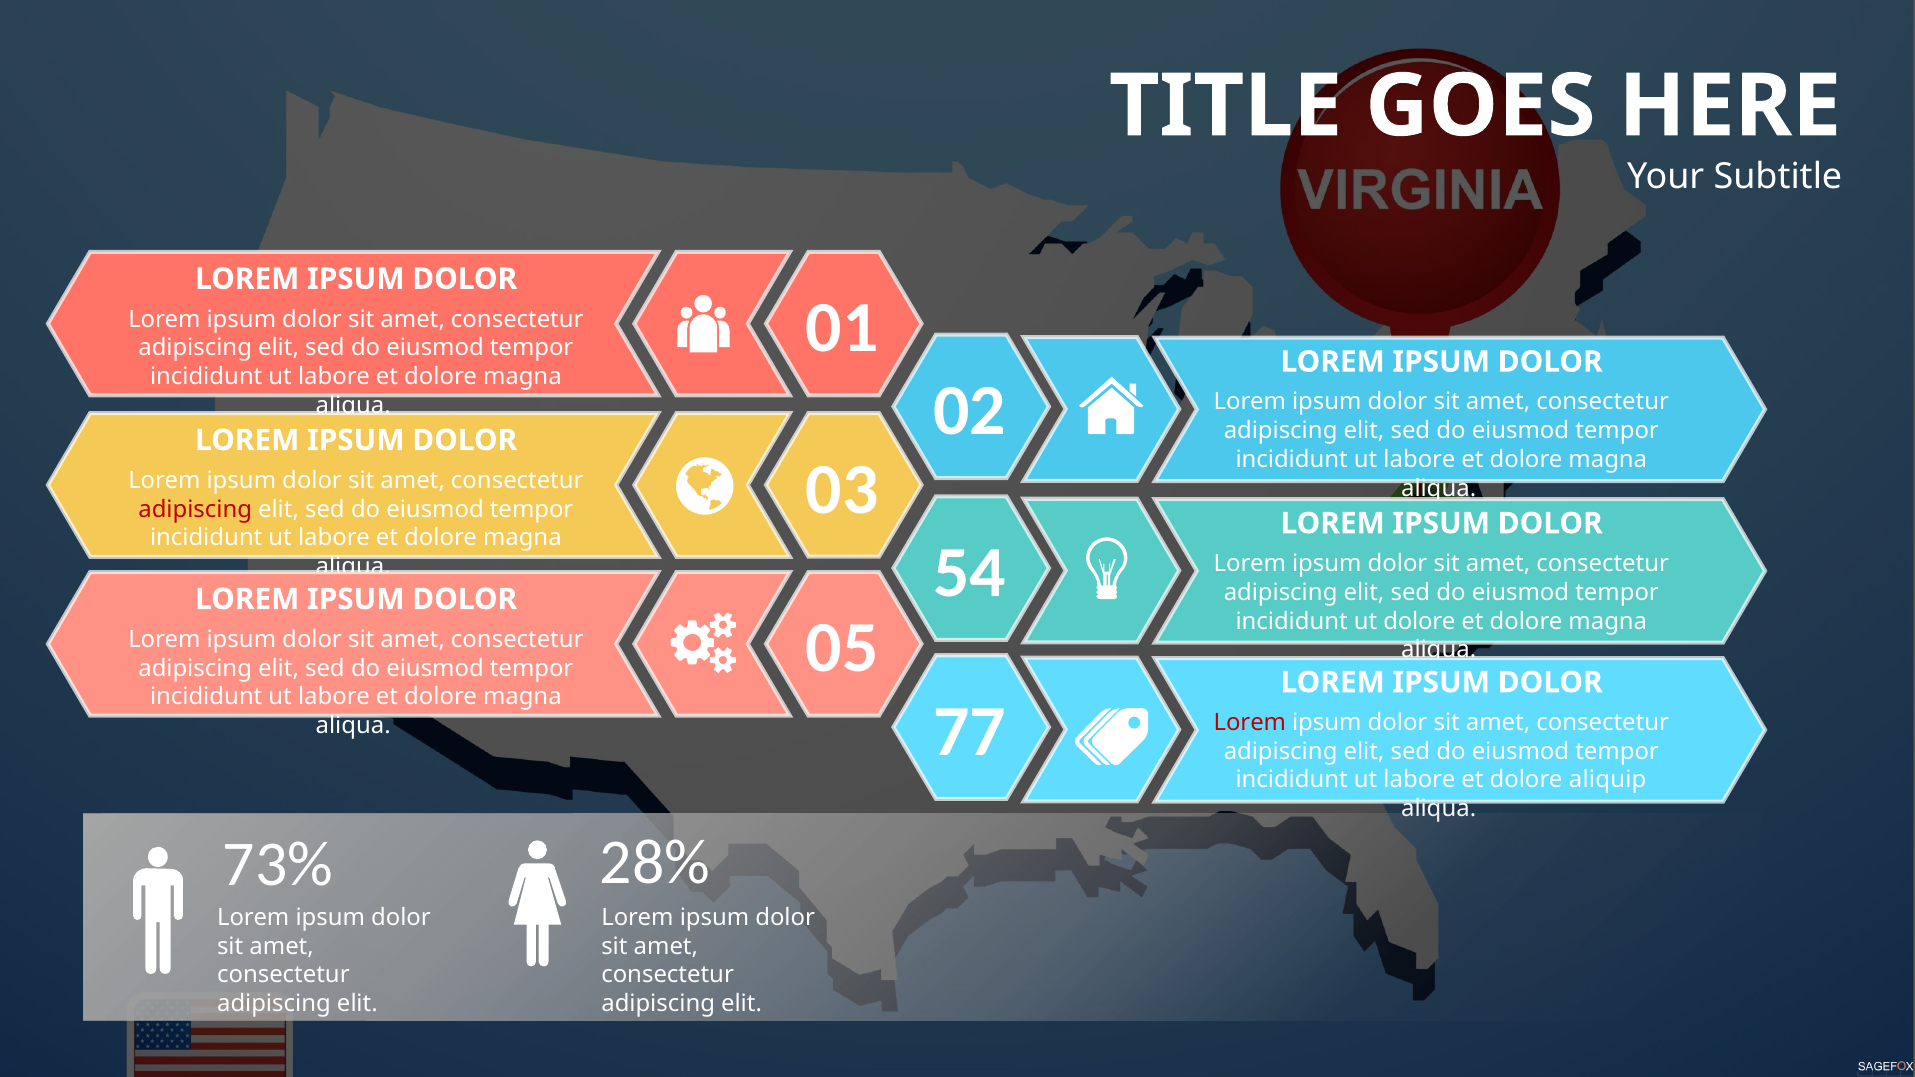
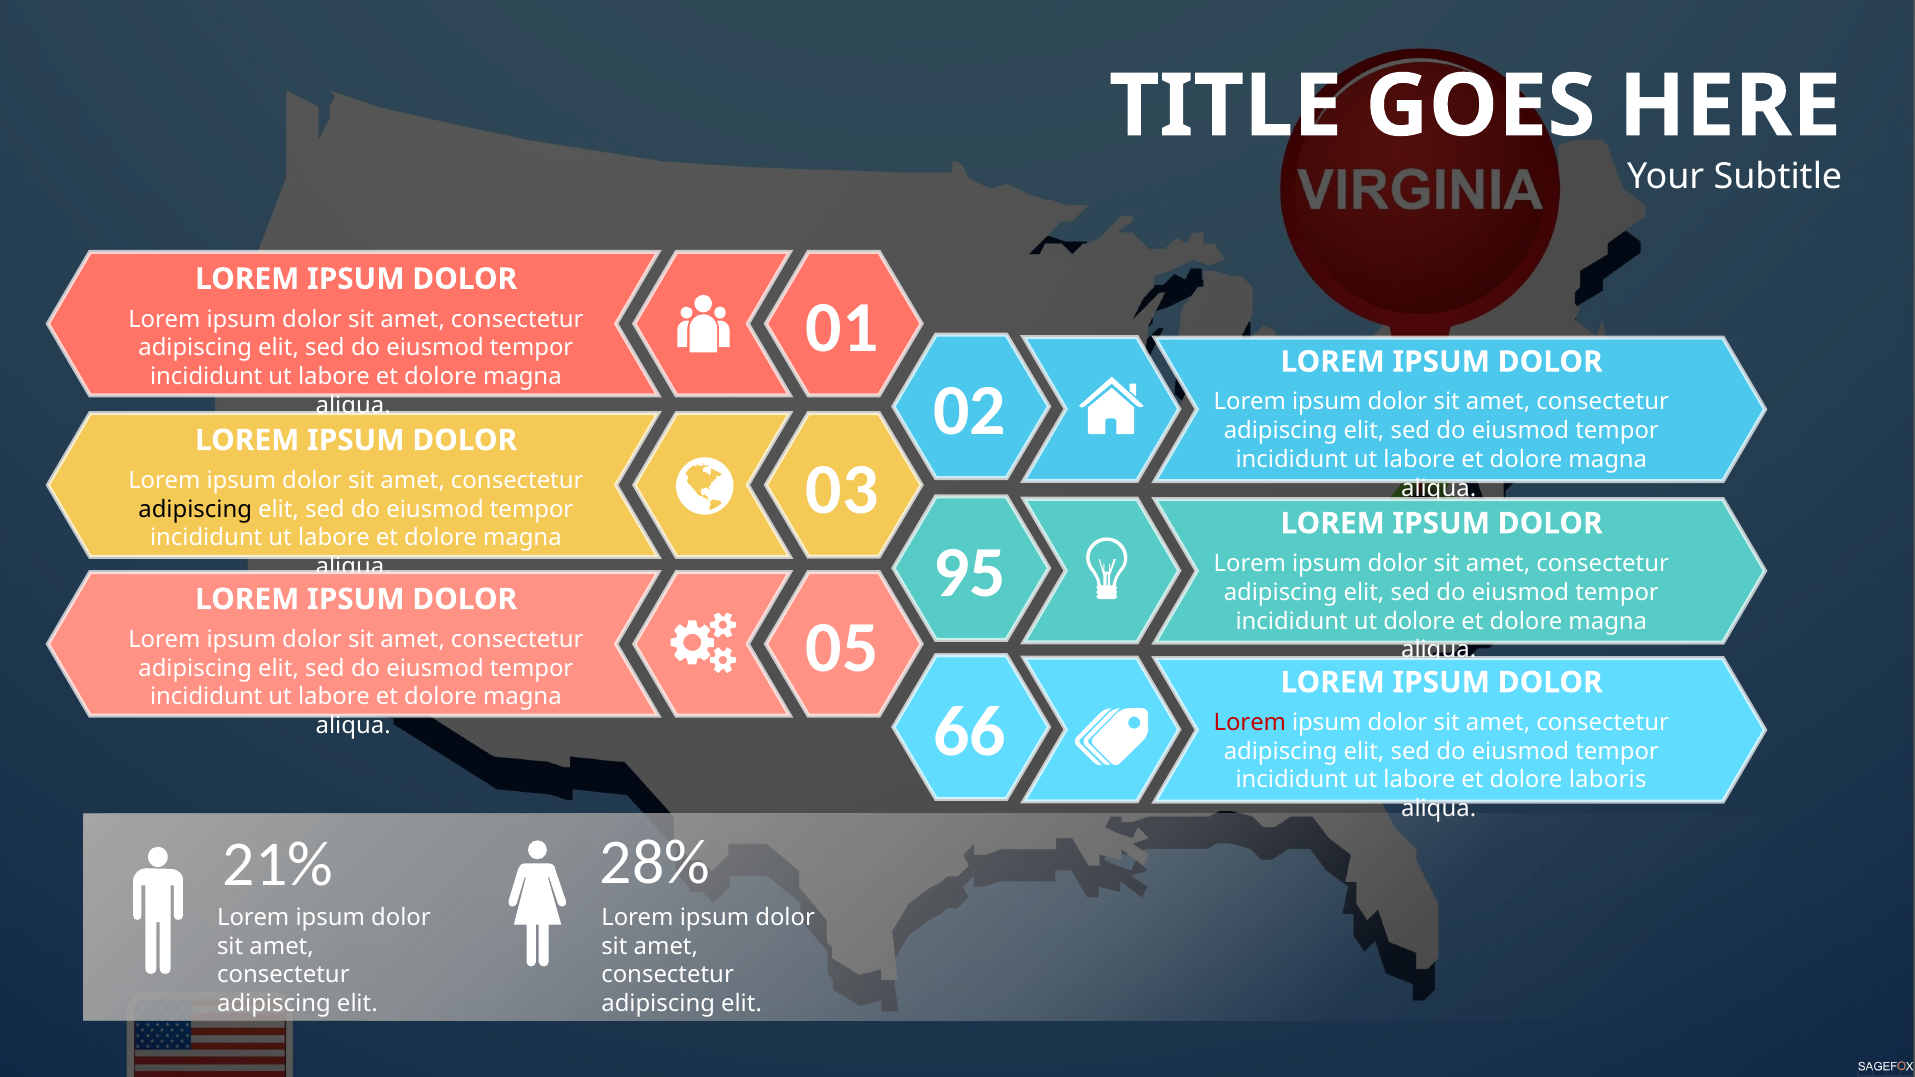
adipiscing colour: red -> black (195, 509)
54: 54 -> 95 (970, 573)
77: 77 -> 66 (970, 732)
aliquip: aliquip -> laboris (1608, 780)
73%: 73% -> 21% (278, 864)
